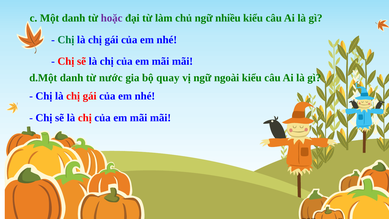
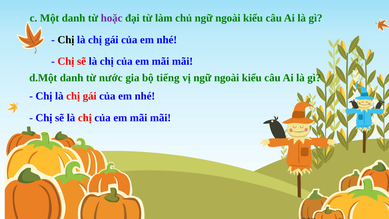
chủ ngữ nhiều: nhiều -> ngoài (228, 18)
Chị colour: green -> black (66, 40)
quay: quay -> tiếng (168, 78)
